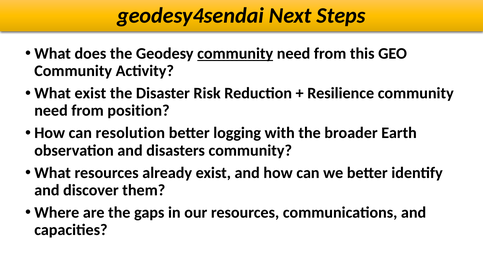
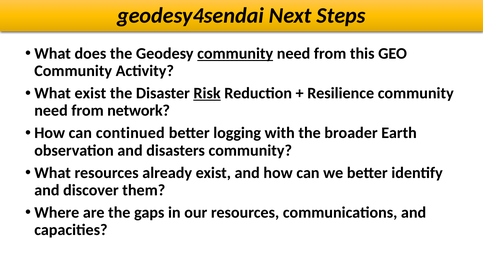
Risk underline: none -> present (207, 94)
position: position -> network (139, 111)
resolution: resolution -> continued (130, 133)
